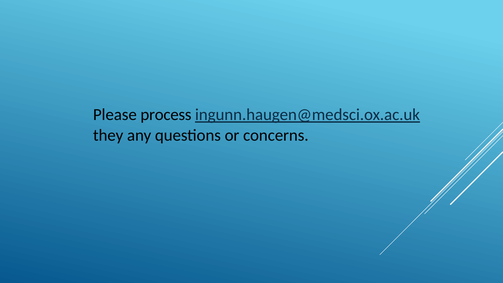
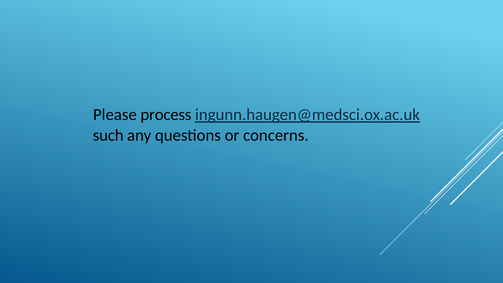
they: they -> such (108, 135)
